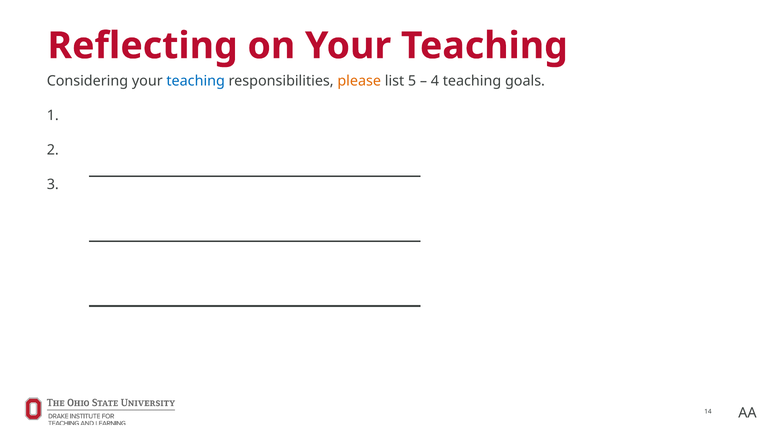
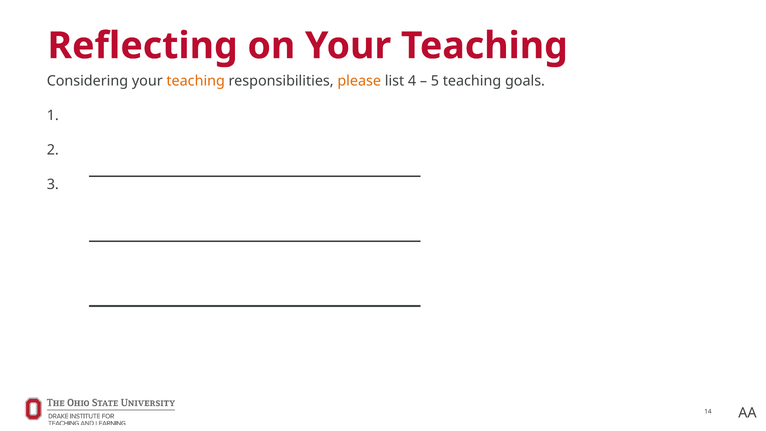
teaching colour: blue -> orange (196, 81)
5: 5 -> 4 (412, 81)
4: 4 -> 5 (435, 81)
